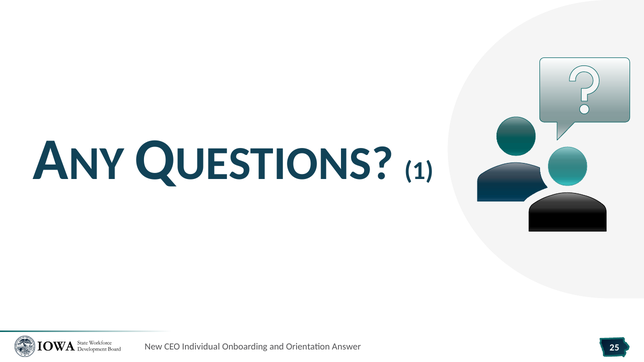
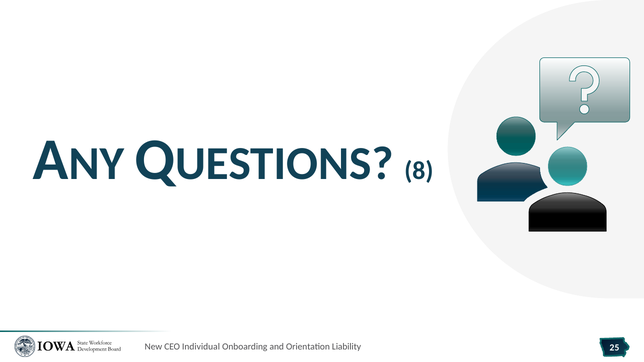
1: 1 -> 8 (419, 171)
Answer: Answer -> Liability (346, 347)
